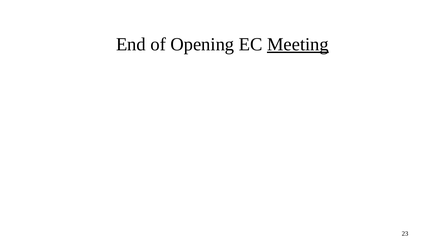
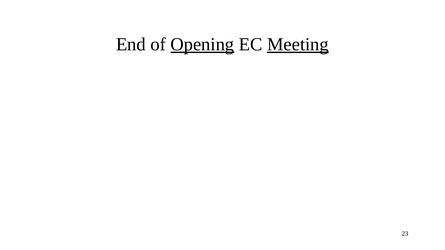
Opening underline: none -> present (202, 44)
